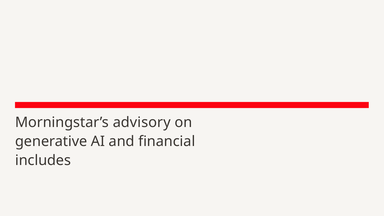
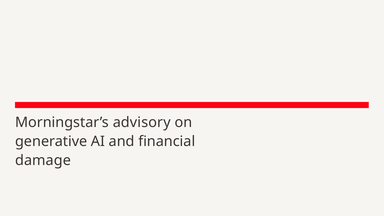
includes: includes -> damage (43, 160)
